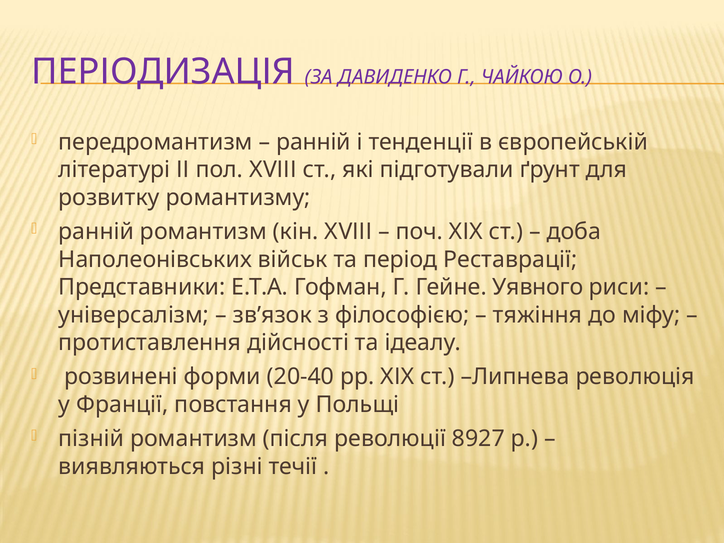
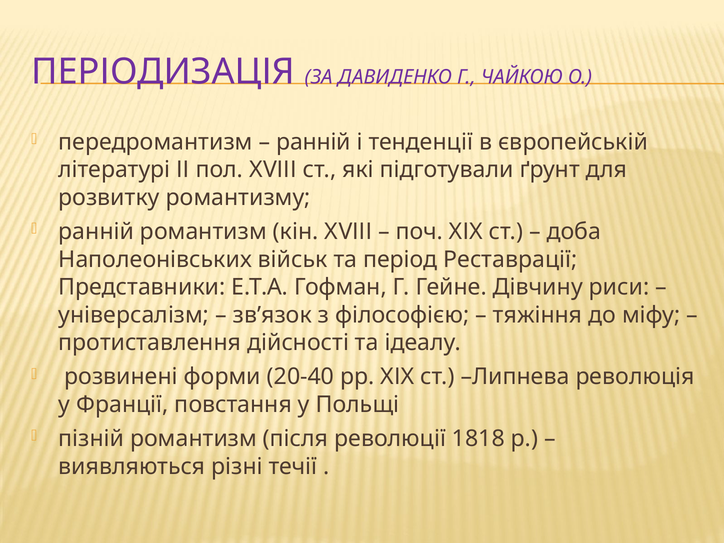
Уявного: Уявного -> Дівчину (538, 287)
8927: 8927 -> 1818 (478, 439)
